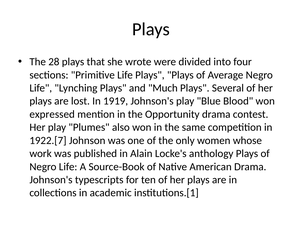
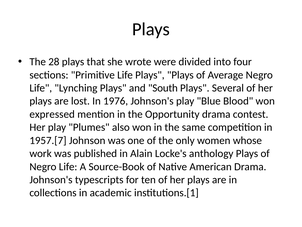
Much: Much -> South (163, 88)
1919: 1919 -> 1976 (116, 101)
1922.[7: 1922.[7 -> 1957.[7 (48, 140)
